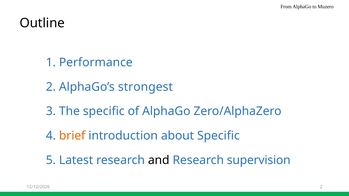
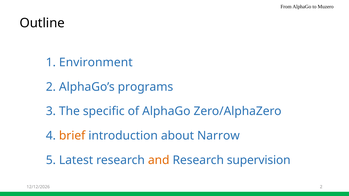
Performance: Performance -> Environment (96, 63)
strongest: strongest -> programs (145, 87)
about Specific: Specific -> Narrow (218, 136)
and colour: black -> orange (159, 160)
